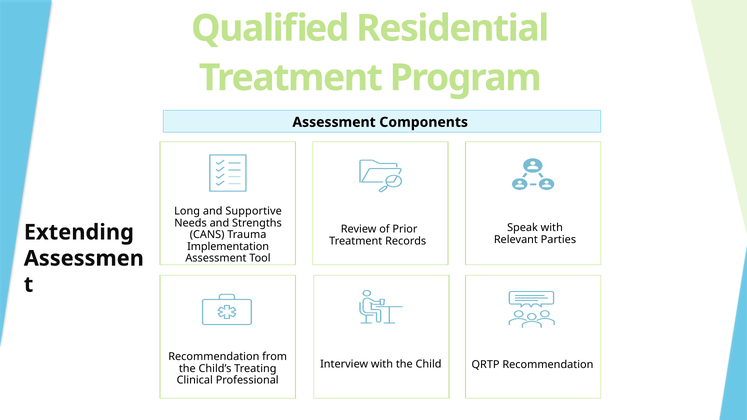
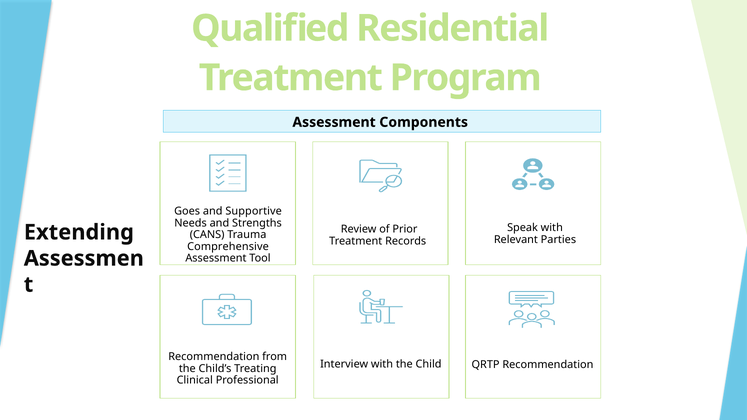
Long: Long -> Goes (187, 211)
Implementation: Implementation -> Comprehensive (228, 247)
